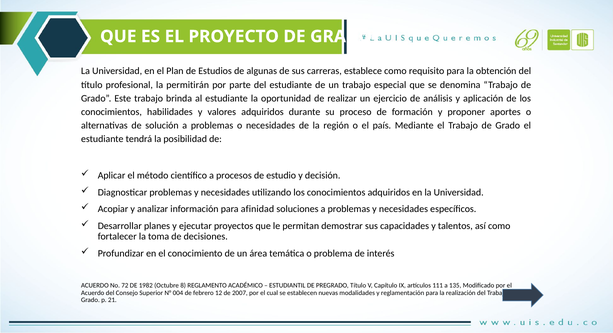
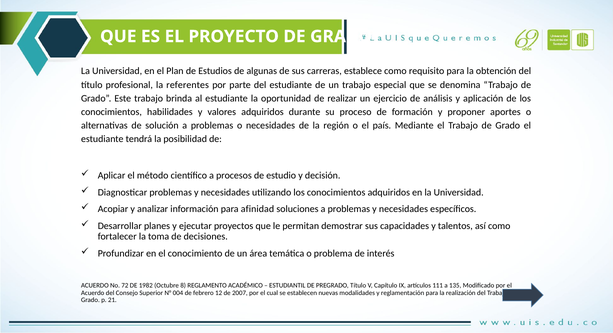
permitirán: permitirán -> referentes (188, 85)
